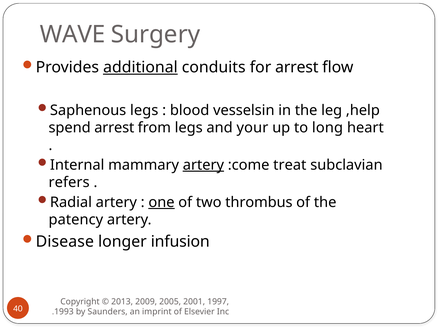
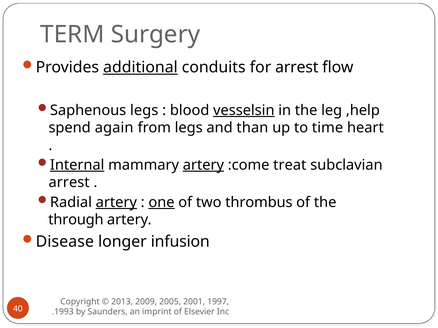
WAVE: WAVE -> TERM (72, 35)
vesselsin underline: none -> present (244, 110)
spend arrest: arrest -> again (114, 128)
your: your -> than (252, 128)
long: long -> time (328, 128)
Internal underline: none -> present (77, 165)
refers: refers -> arrest (69, 183)
artery underline: none -> present (116, 203)
patency: patency -> through (76, 220)
